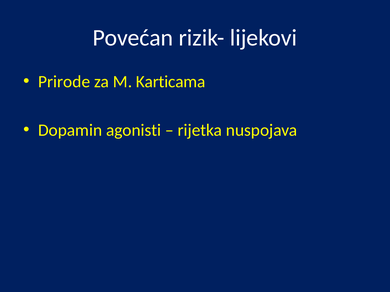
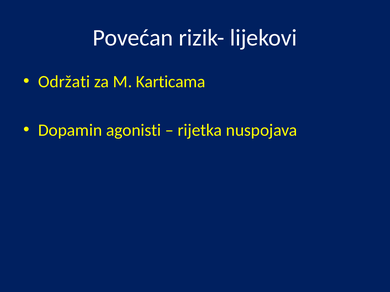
Prirode: Prirode -> Održati (64, 82)
